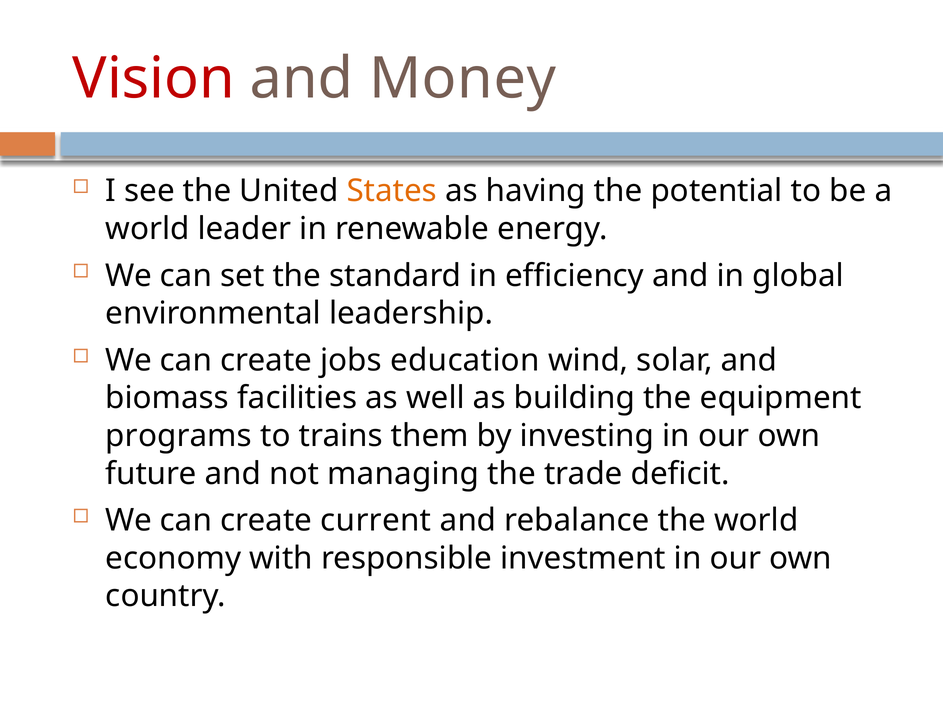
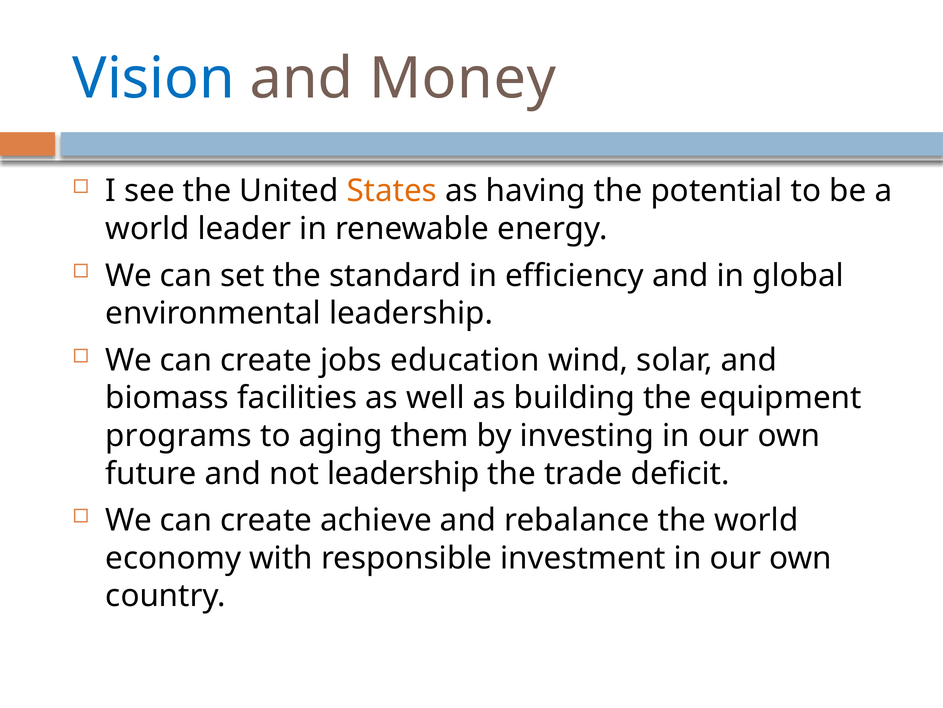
Vision colour: red -> blue (154, 79)
trains: trains -> aging (341, 435)
not managing: managing -> leadership (403, 473)
current: current -> achieve (376, 520)
